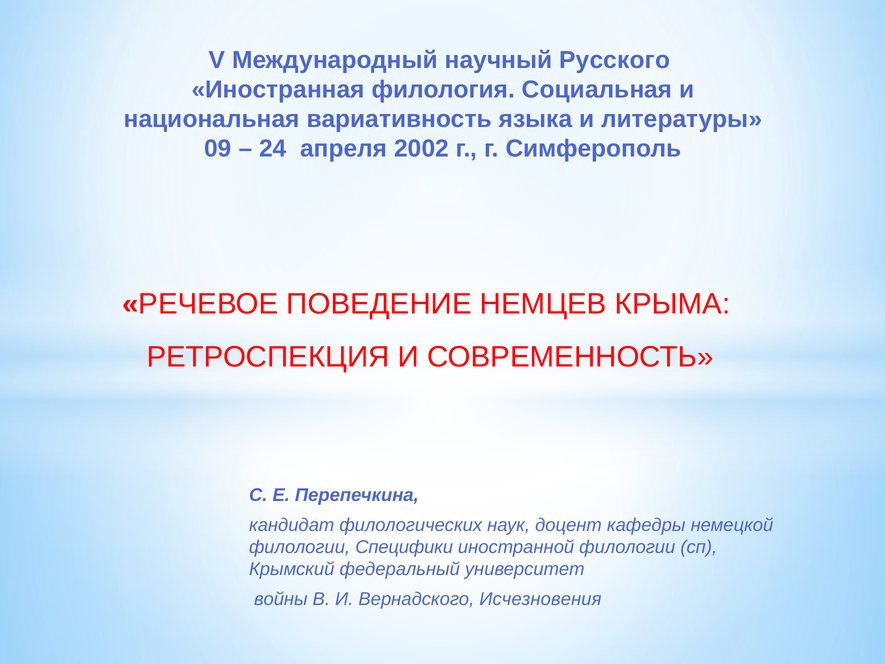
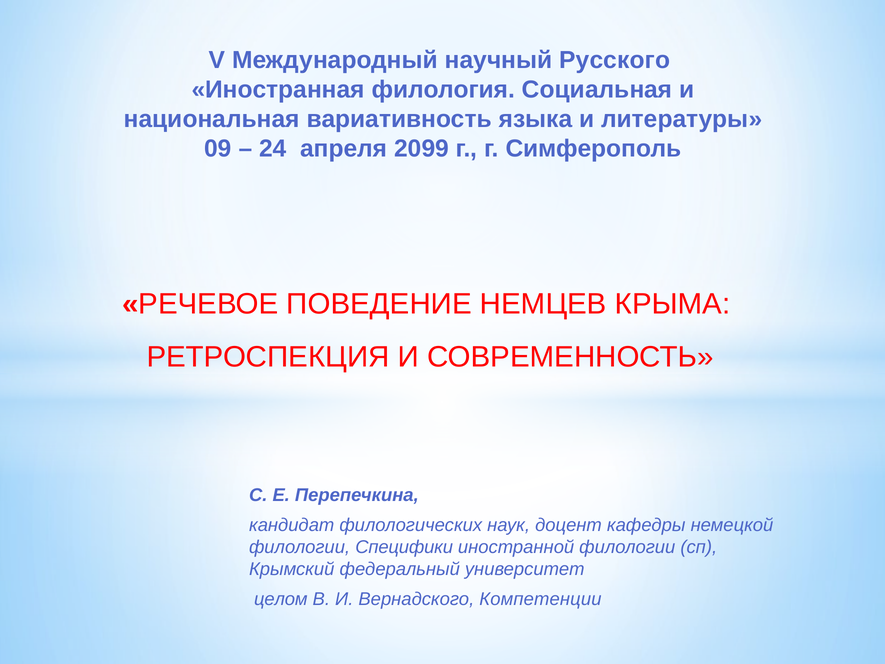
2002: 2002 -> 2099 (422, 149)
войны: войны -> целом (281, 599)
Исчезновения: Исчезновения -> Компетенции (540, 599)
